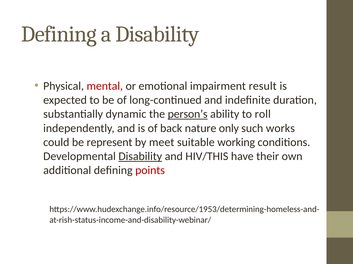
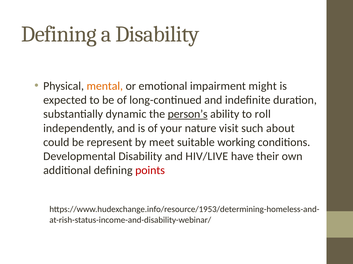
mental colour: red -> orange (105, 86)
result: result -> might (263, 86)
back: back -> your (171, 128)
only: only -> visit (229, 128)
works: works -> about (280, 128)
Disability underline: present -> none (140, 157)
HIV/THIS: HIV/THIS -> HIV/LIVE (207, 157)
